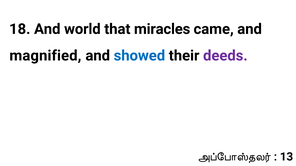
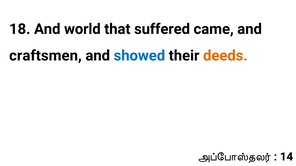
miracles: miracles -> suffered (162, 29)
magnified: magnified -> craftsmen (45, 56)
deeds colour: purple -> orange (225, 56)
13: 13 -> 14 (286, 157)
